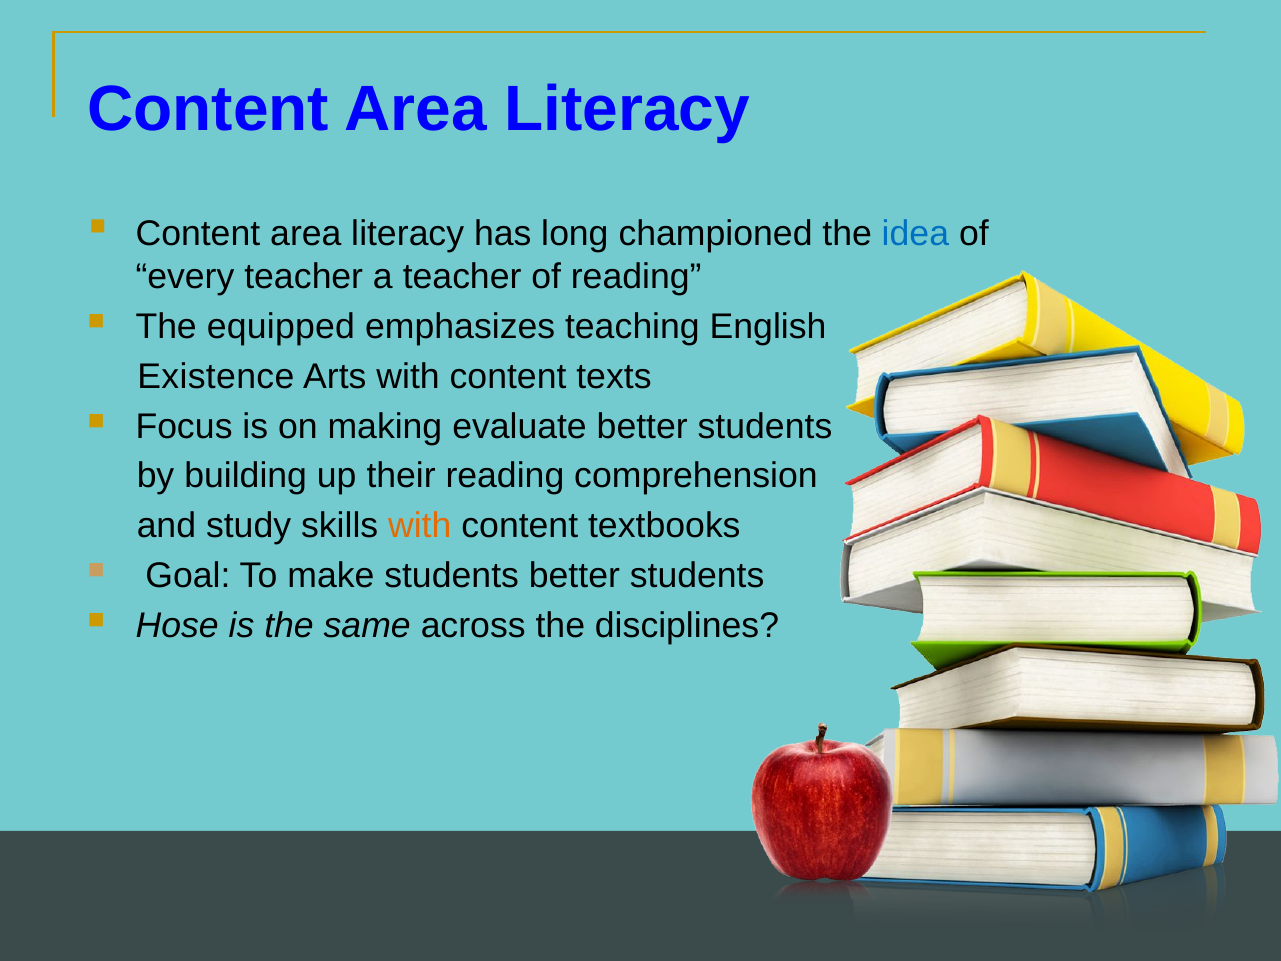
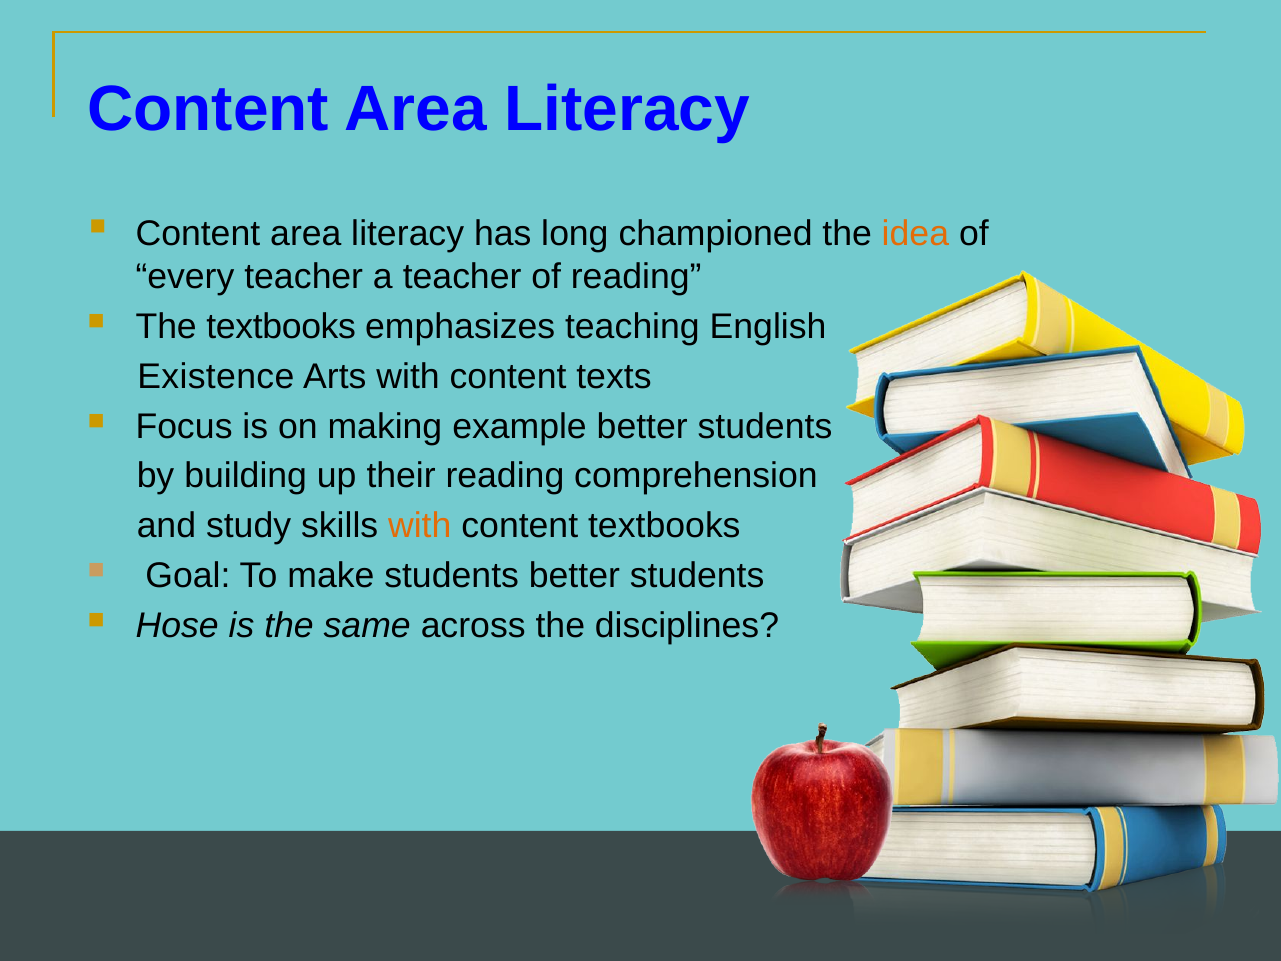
idea colour: blue -> orange (915, 234)
The equipped: equipped -> textbooks (281, 327)
evaluate: evaluate -> example (520, 426)
